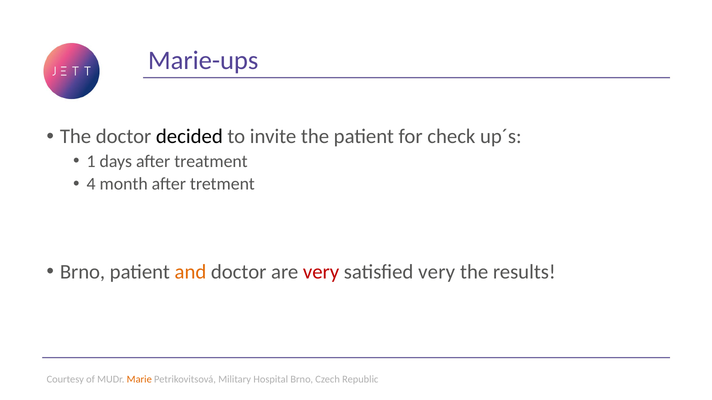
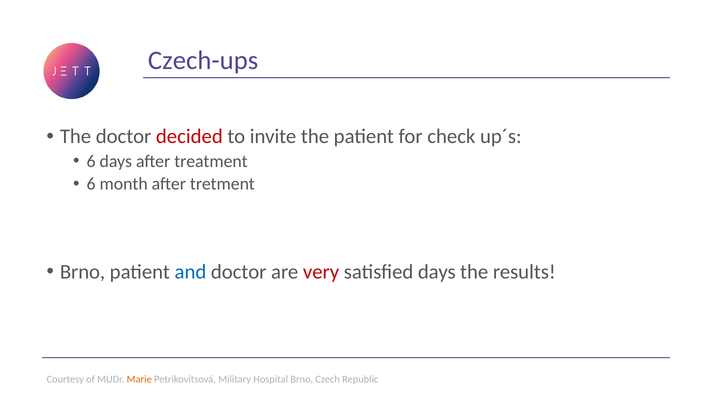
Marie-ups: Marie-ups -> Czech-ups (203, 60)
decided colour: black -> red (189, 137)
1: 1 -> 6 (91, 161)
4: 4 -> 6 (91, 184)
and colour: orange -> blue (190, 272)
satisfied very: very -> days (437, 272)
